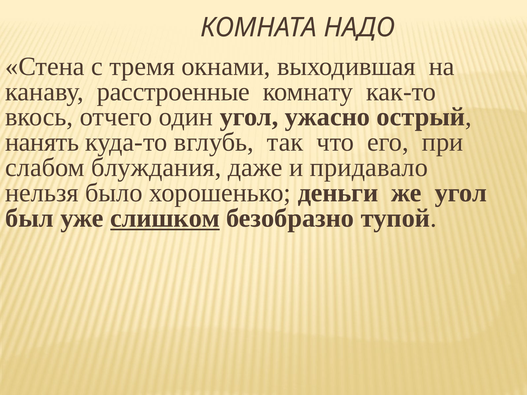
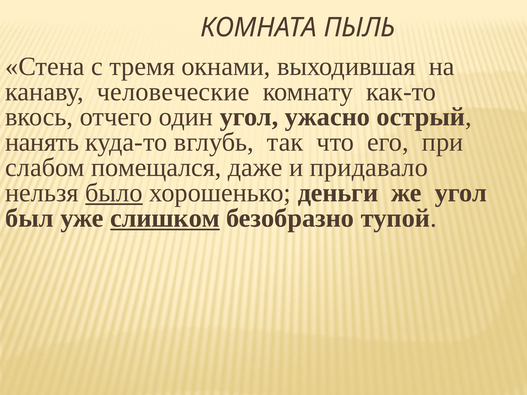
НАДО: НАДО -> ПЫЛЬ (360, 27)
расстроенные: расстроенные -> человеческие (173, 92)
блуждания: блуждания -> помещался (156, 168)
было underline: none -> present (114, 193)
